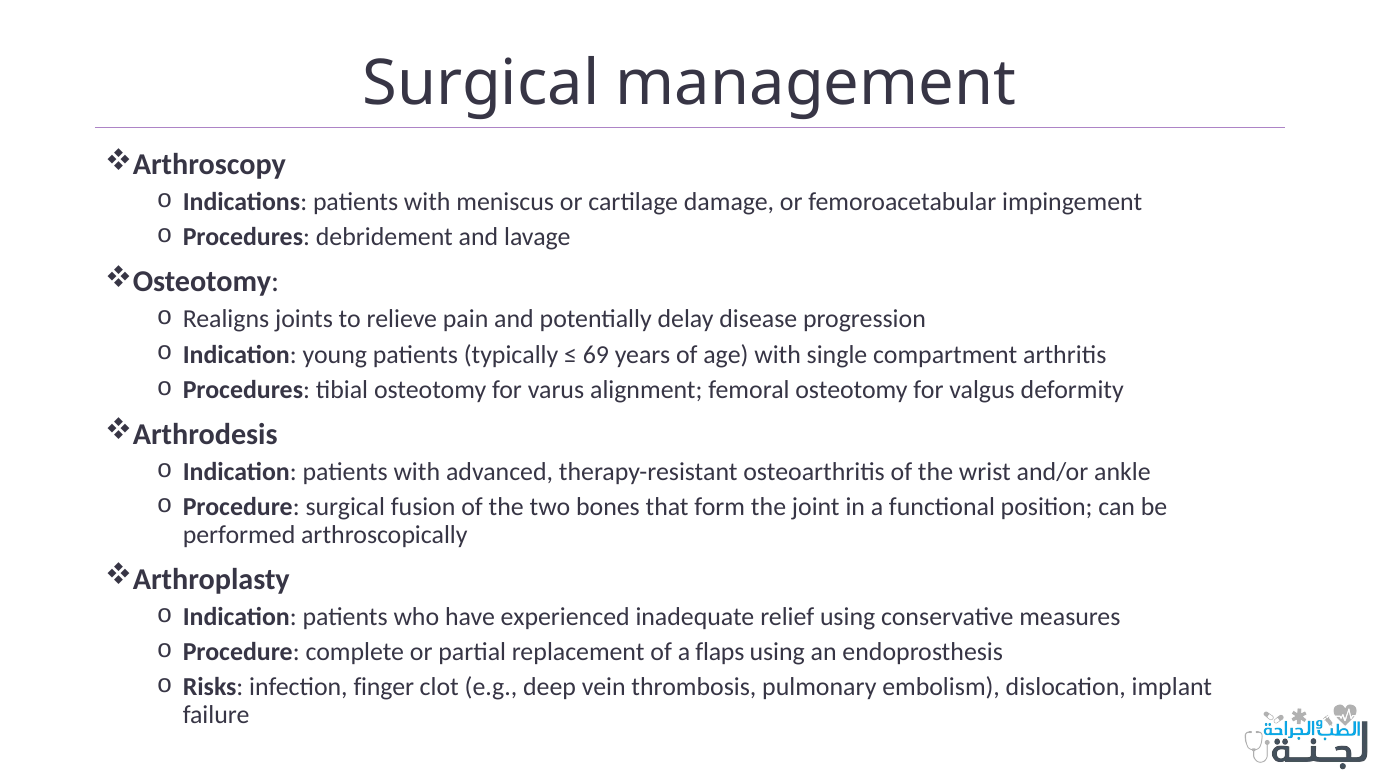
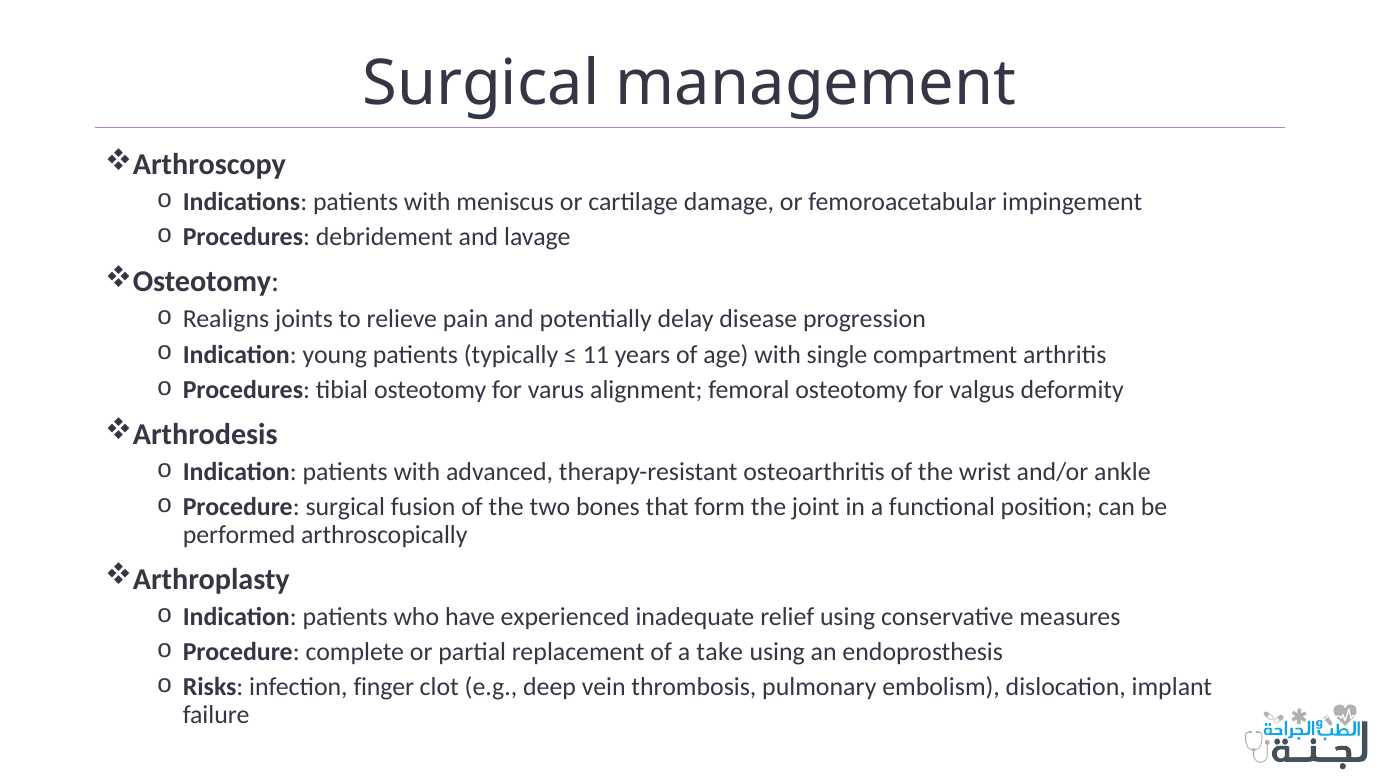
69: 69 -> 11 (596, 355)
flaps: flaps -> take (720, 652)
